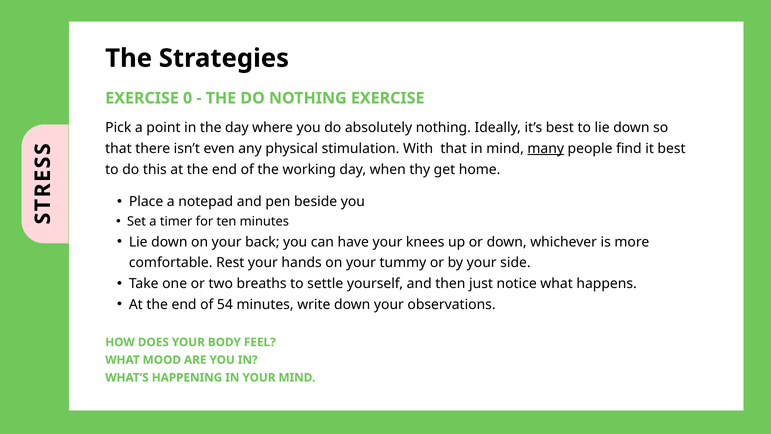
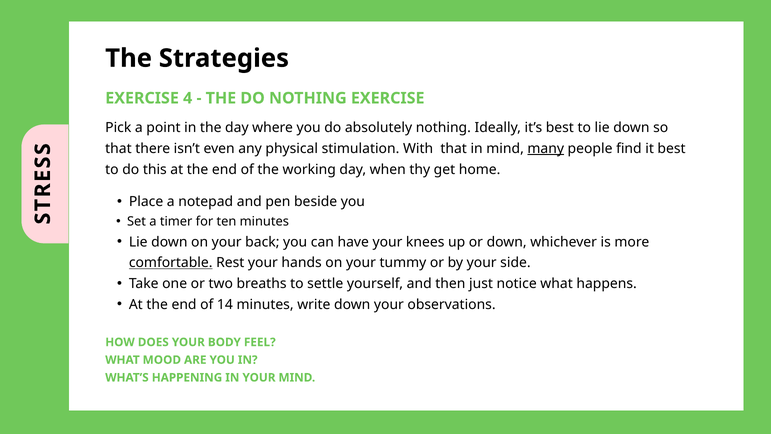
0: 0 -> 4 (188, 98)
comfortable underline: none -> present (171, 263)
54: 54 -> 14 (225, 304)
